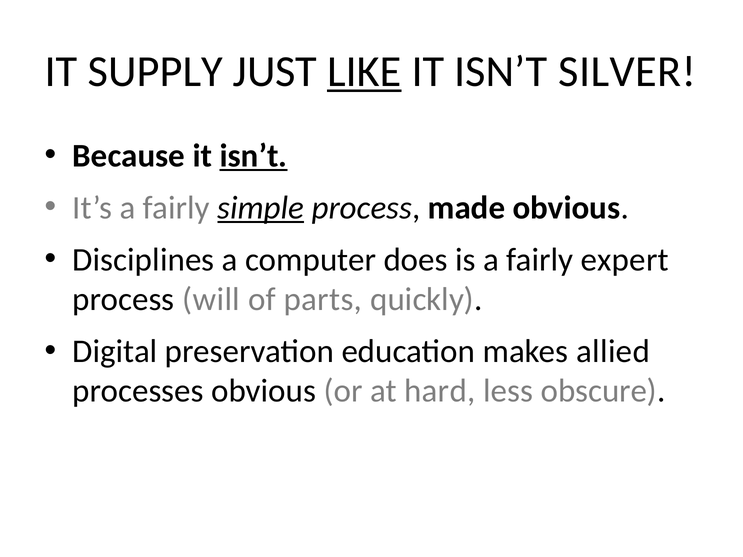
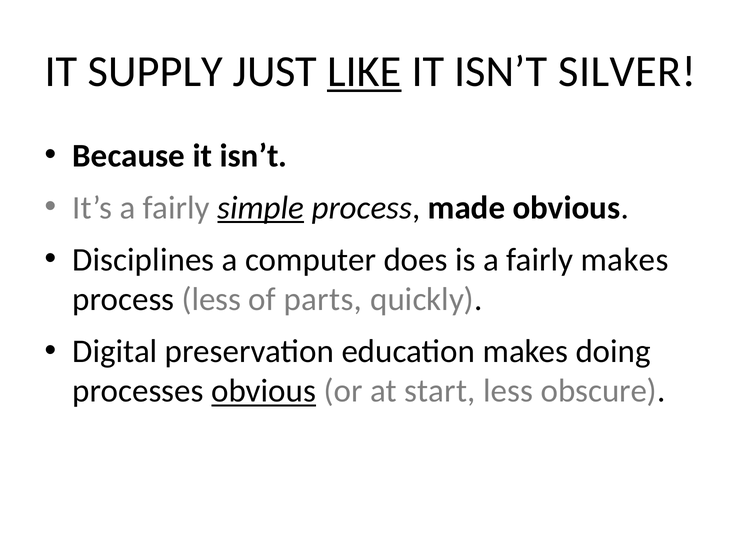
isn’t underline: present -> none (253, 156)
fairly expert: expert -> makes (625, 260)
process will: will -> less (211, 300)
allied: allied -> doing (613, 352)
obvious underline: none -> present (264, 391)
hard: hard -> start (440, 391)
